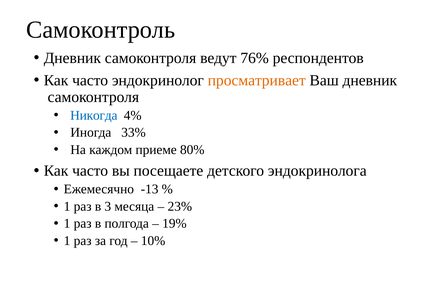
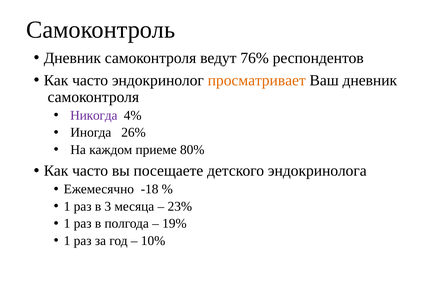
Никогда colour: blue -> purple (94, 115)
33%: 33% -> 26% (133, 132)
-13: -13 -> -18 (150, 189)
